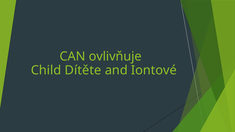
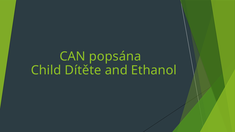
ovlivňuje: ovlivňuje -> popsána (115, 56)
Iontové: Iontové -> Ethanol (154, 70)
